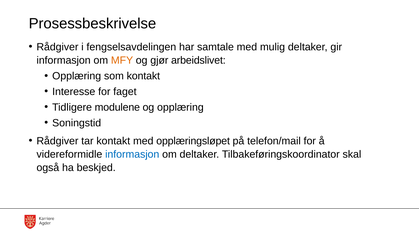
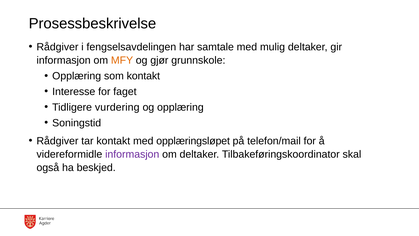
arbeidslivet: arbeidslivet -> grunnskole (198, 60)
modulene: modulene -> vurdering (117, 107)
informasjon colour: blue -> purple (132, 154)
